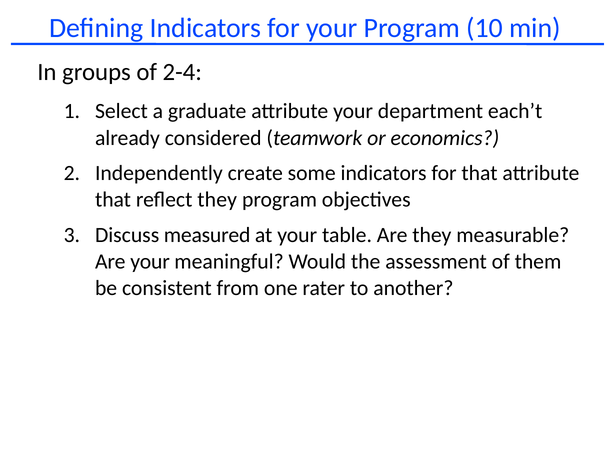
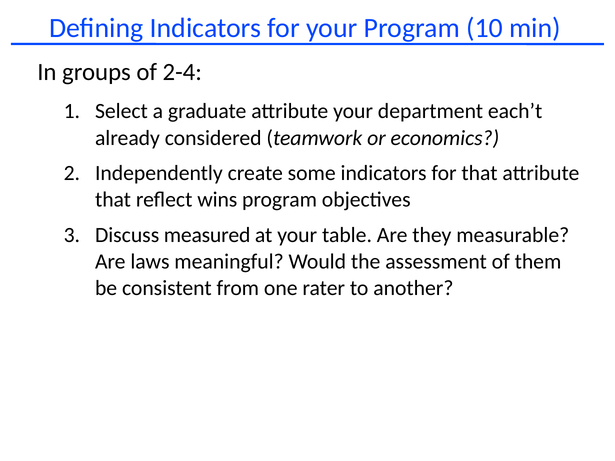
reflect they: they -> wins (217, 200)
Are your: your -> laws (150, 262)
